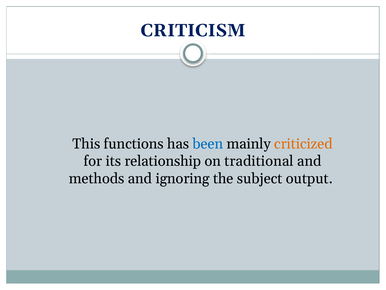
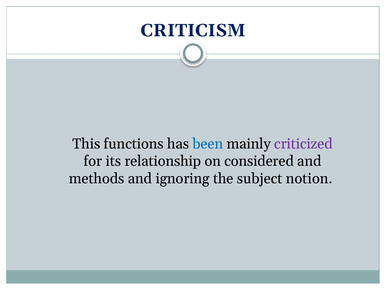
criticized colour: orange -> purple (303, 143)
traditional: traditional -> considered (259, 161)
output: output -> notion (309, 178)
